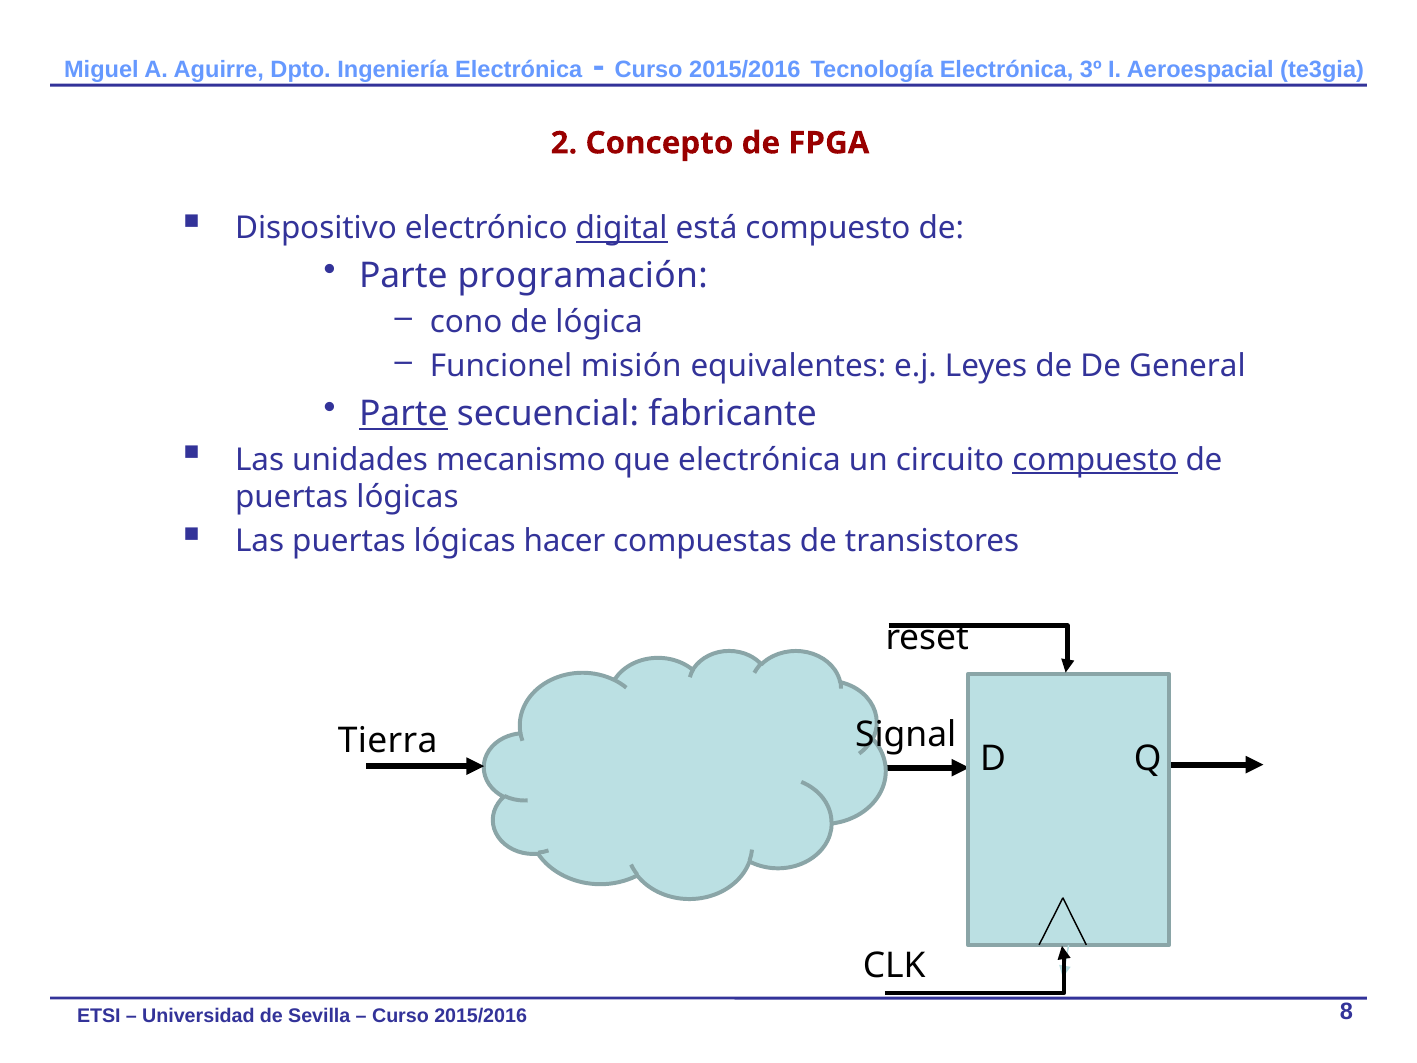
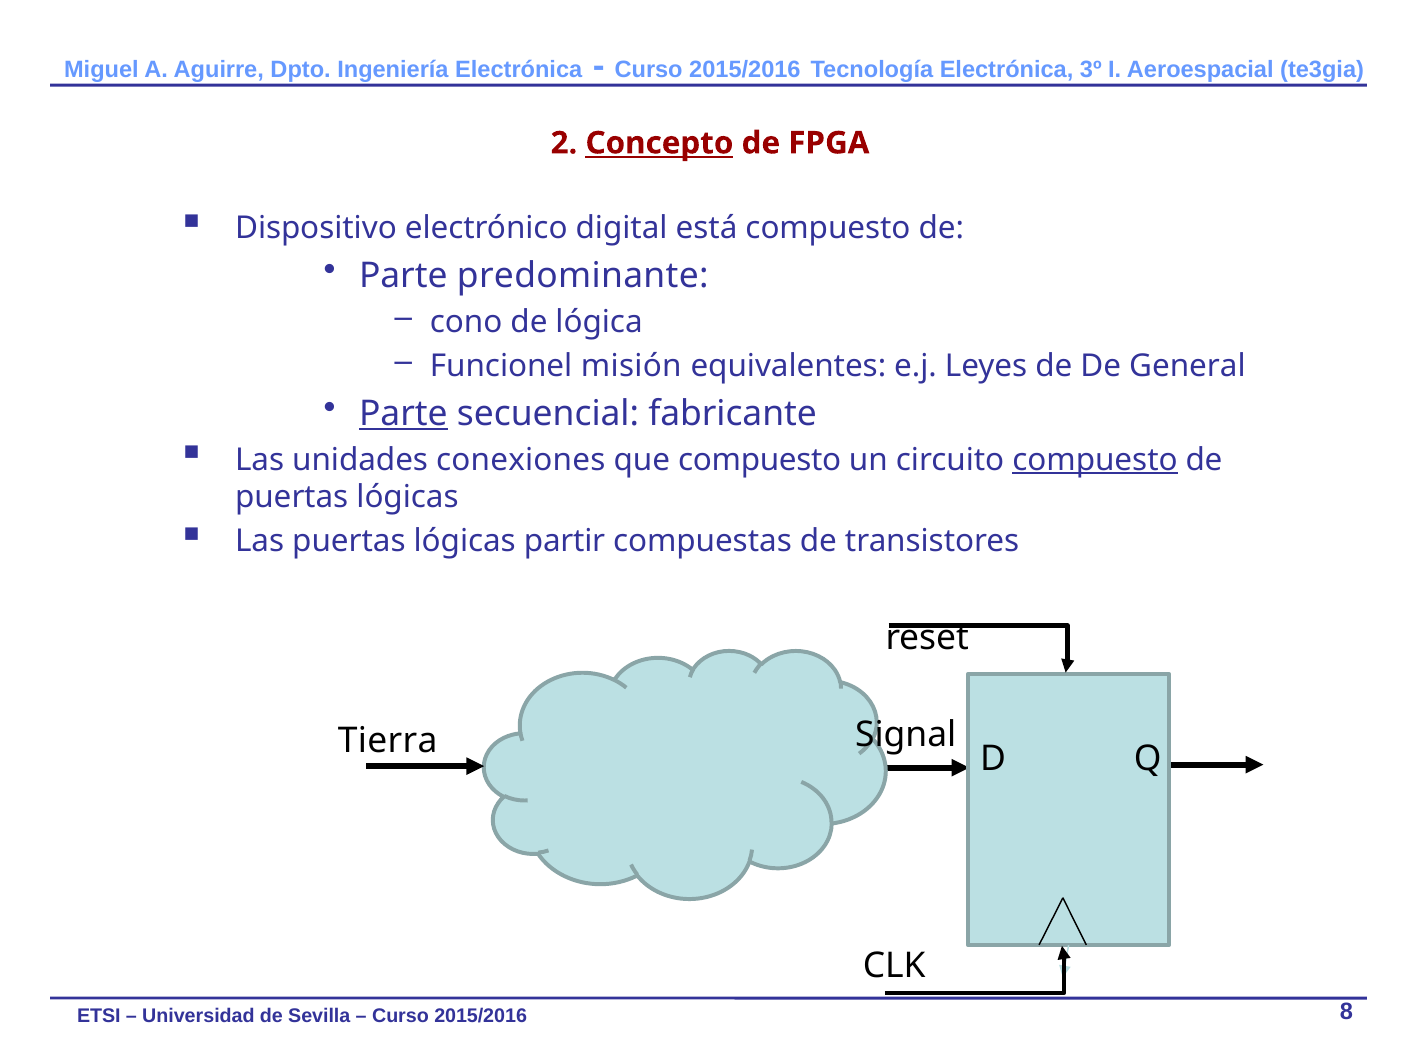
Concepto underline: none -> present (659, 143)
digital underline: present -> none (622, 228)
programación: programación -> predominante (583, 276)
mecanismo: mecanismo -> conexiones (521, 460)
que electrónica: electrónica -> compuesto (760, 460)
hacer: hacer -> partir (565, 541)
